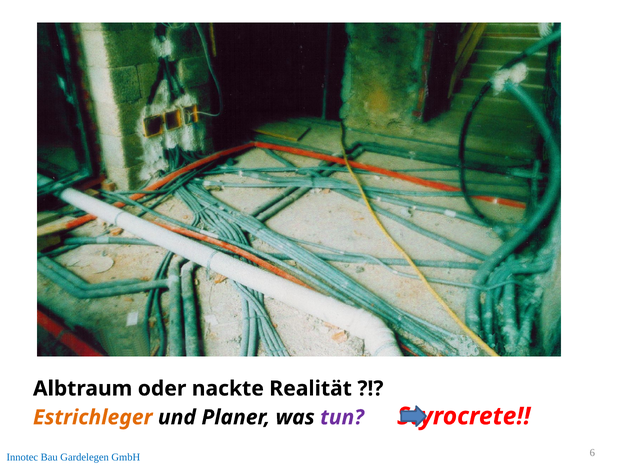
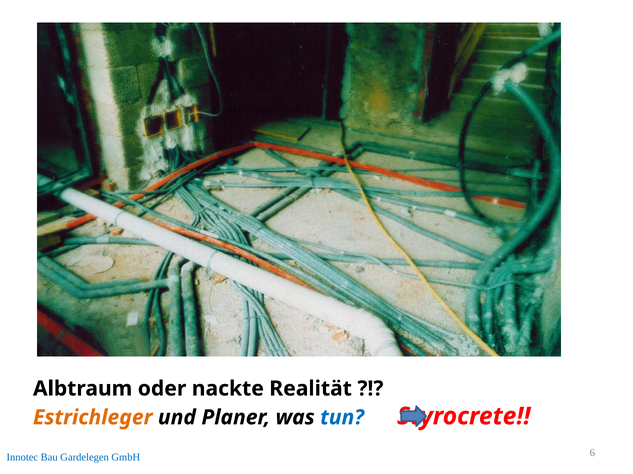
tun colour: purple -> blue (342, 418)
